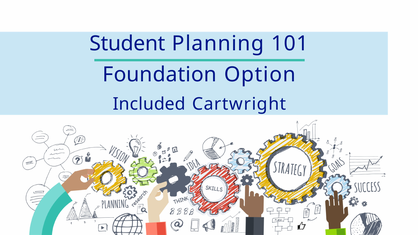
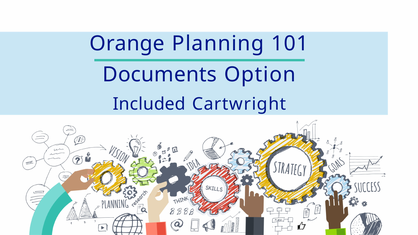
Student: Student -> Orange (127, 44)
Foundation: Foundation -> Documents (160, 75)
